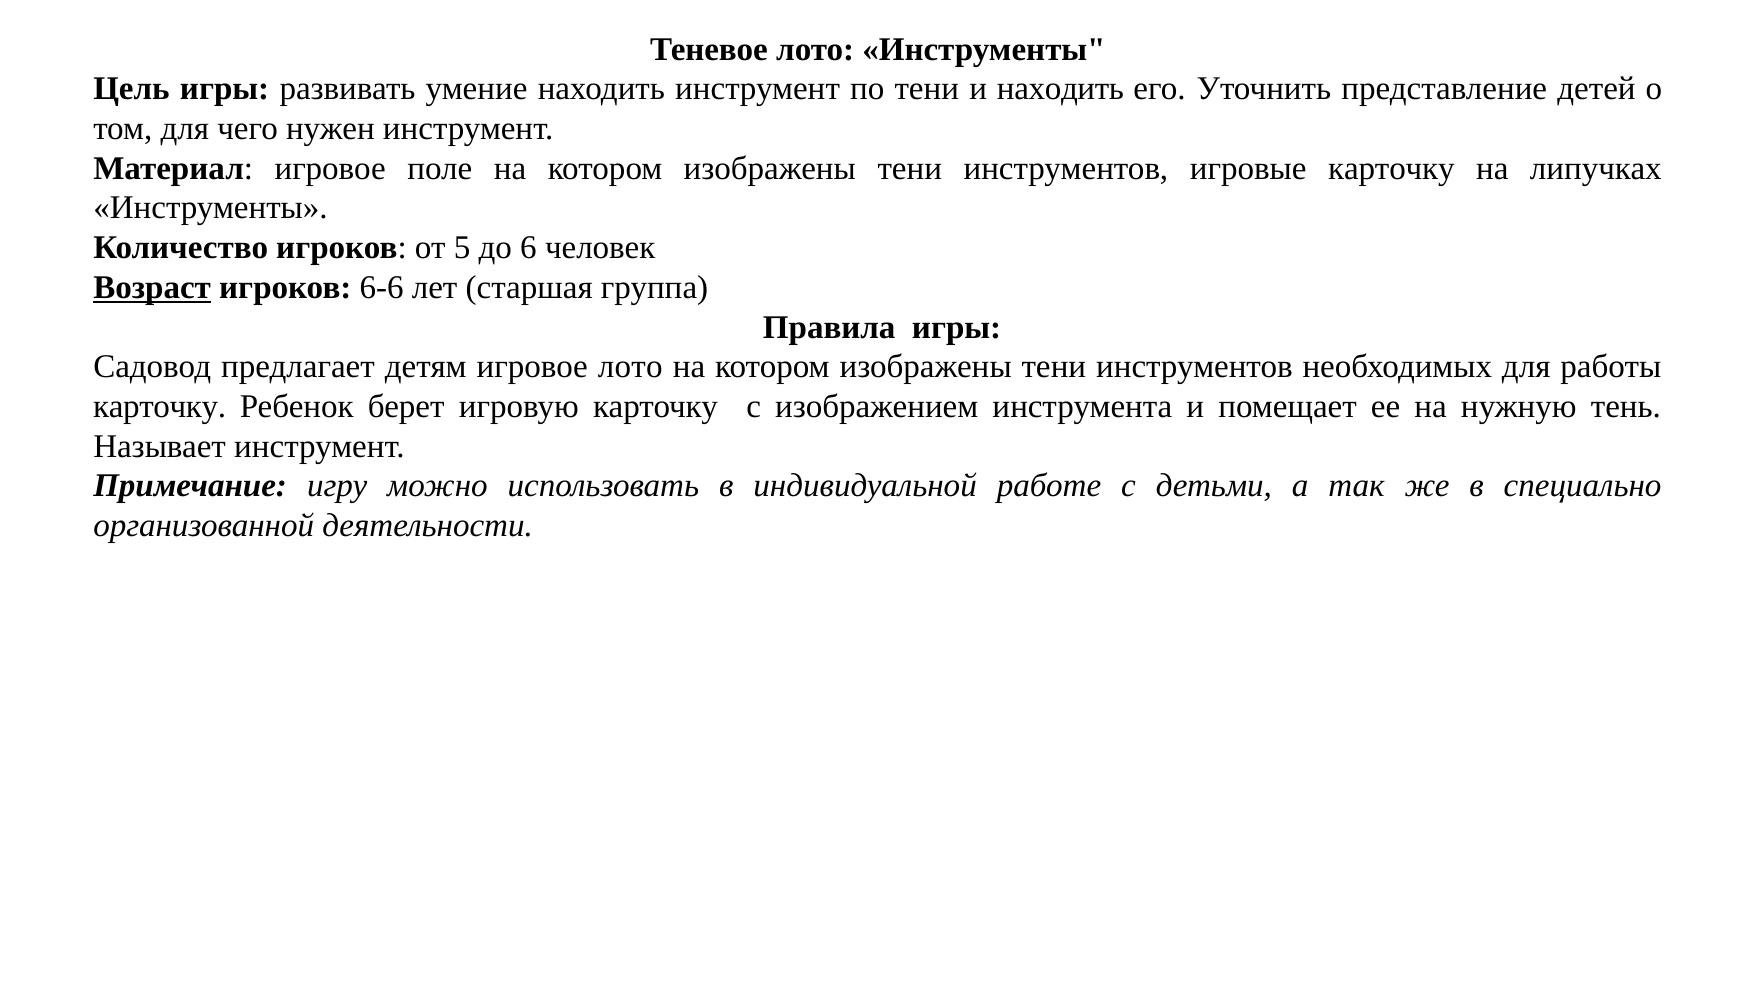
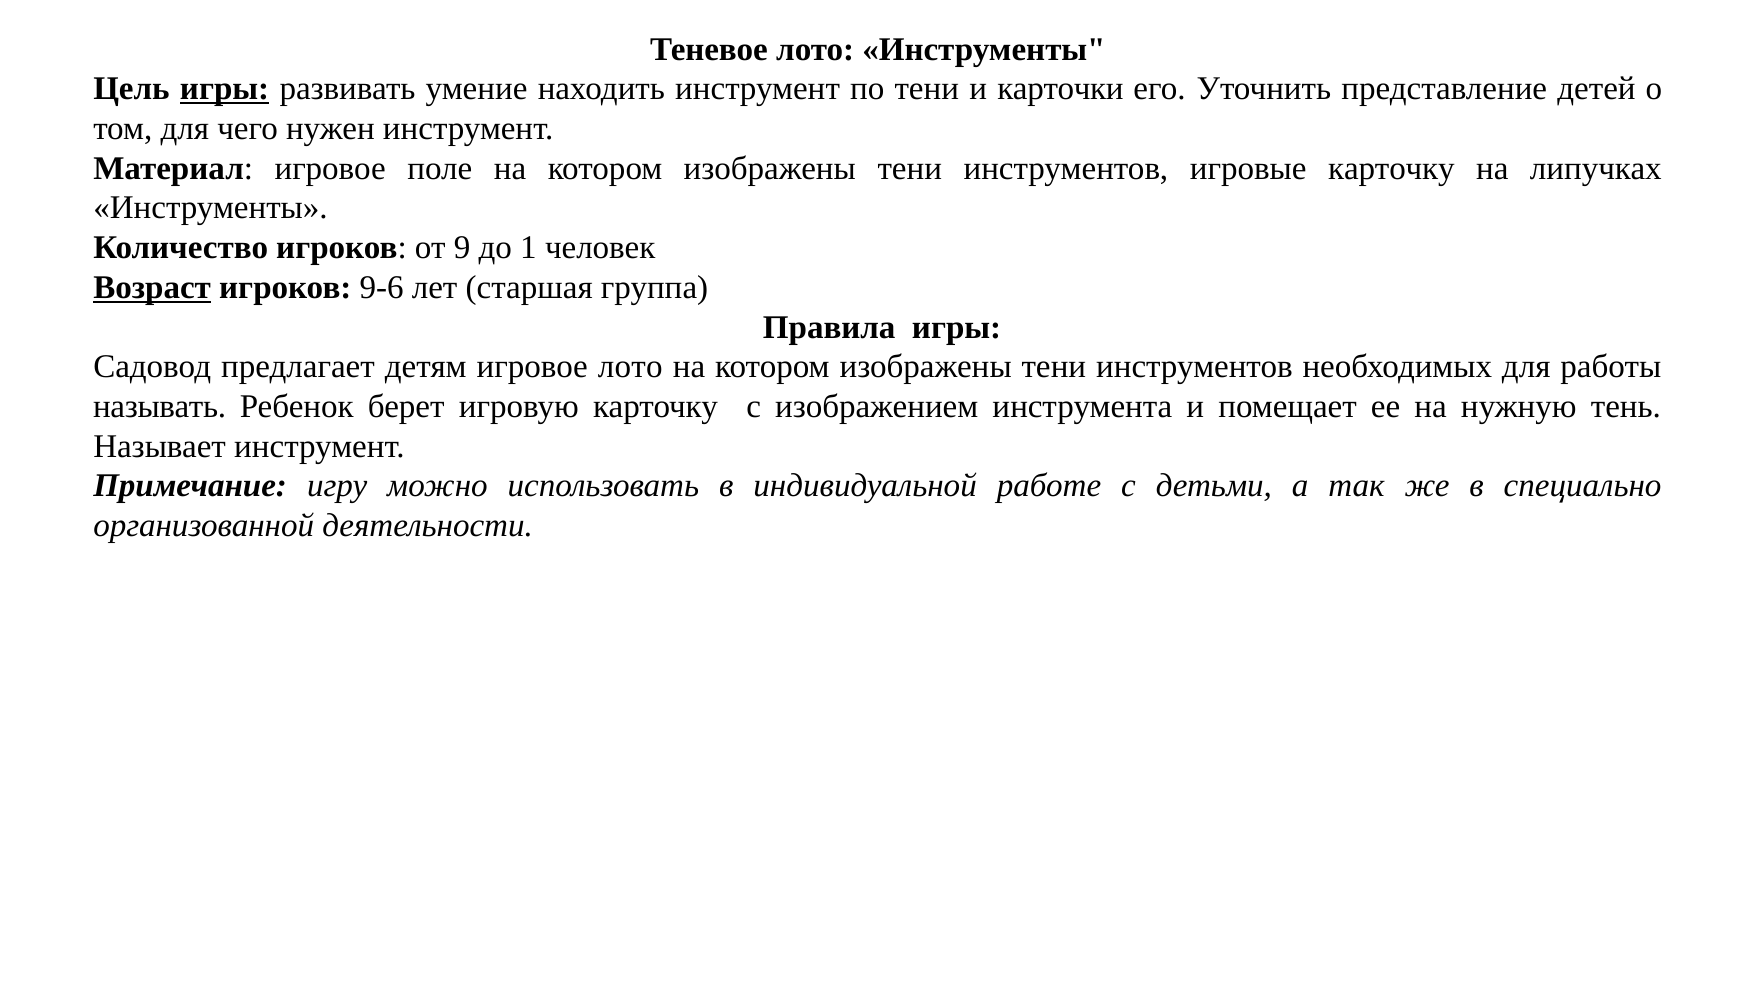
игры underline: none -> present (225, 89)
и находить: находить -> карточки (1060, 89)
5: 5 -> 9 (462, 248)
6: 6 -> 1 (528, 248)
6-6: 6-6 -> 9-6 (382, 287)
карточку: карточку -> называть (160, 407)
